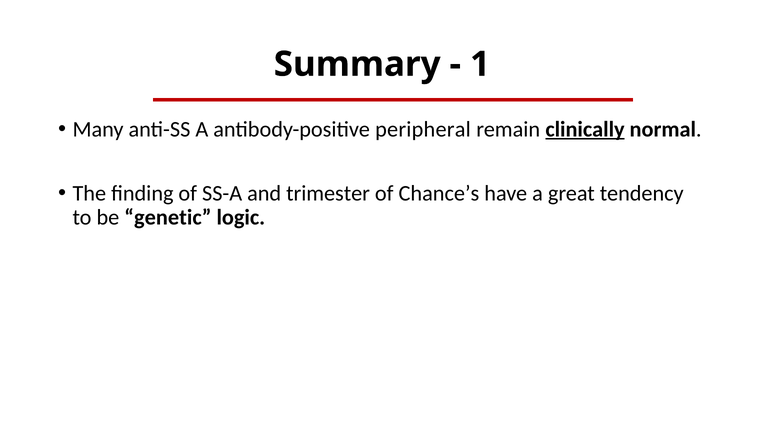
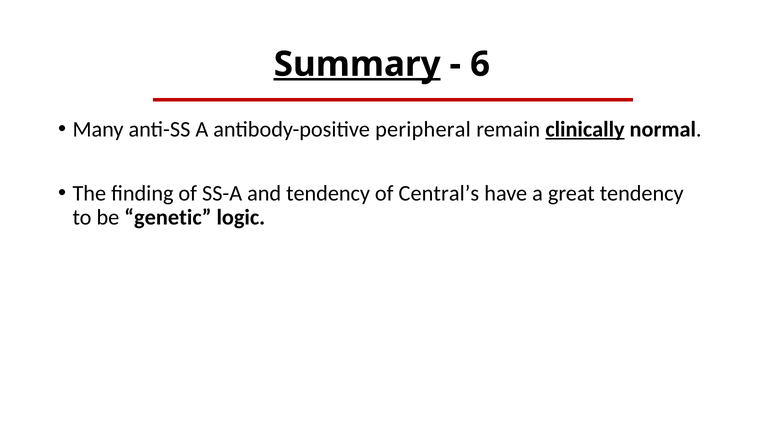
Summary underline: none -> present (357, 64)
1: 1 -> 6 (480, 64)
and trimester: trimester -> tendency (328, 193)
Chance’s: Chance’s -> Central’s (439, 193)
